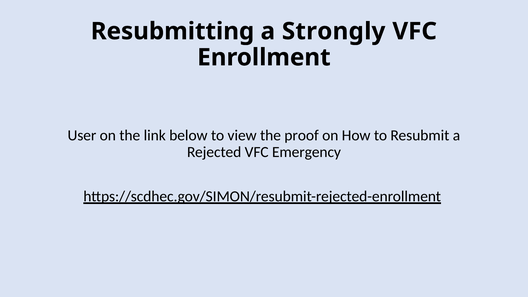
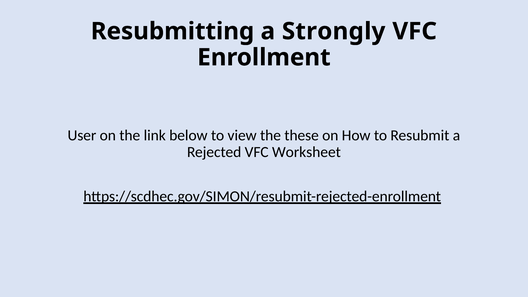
proof: proof -> these (302, 135)
Emergency: Emergency -> Worksheet (306, 152)
